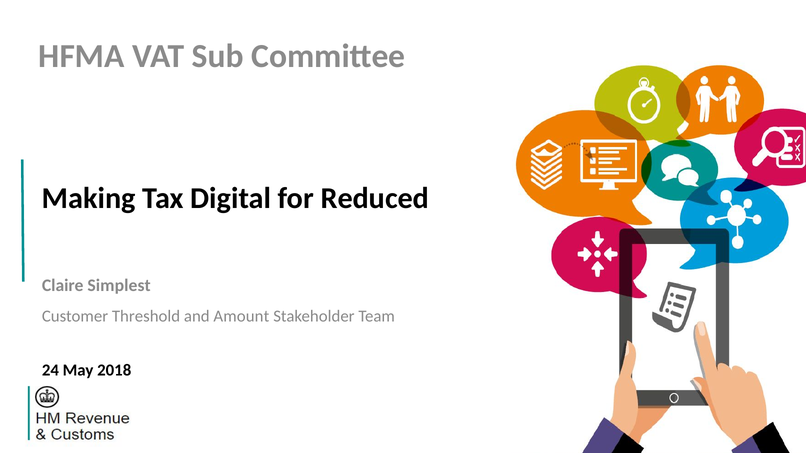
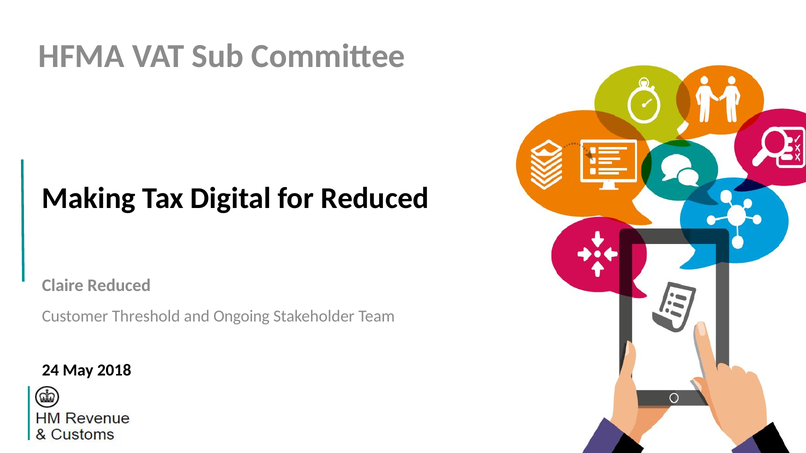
Claire Simplest: Simplest -> Reduced (119, 286)
Amount: Amount -> Ongoing (242, 317)
